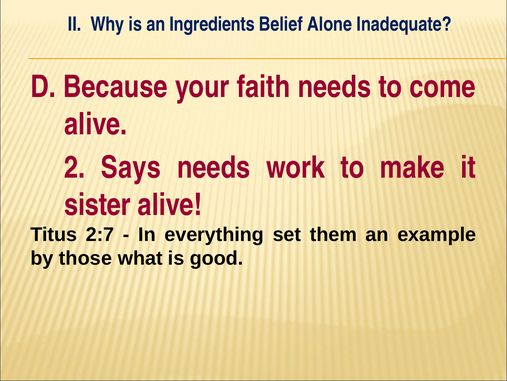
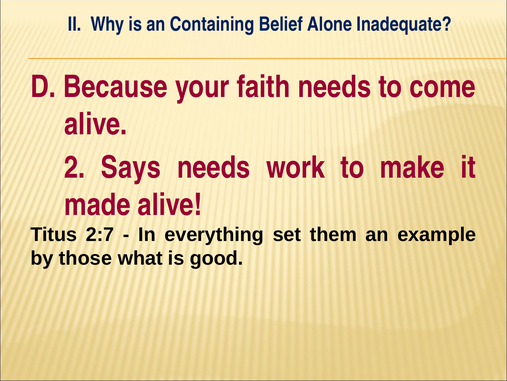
Ingredients: Ingredients -> Containing (212, 24)
sister: sister -> made (97, 205)
